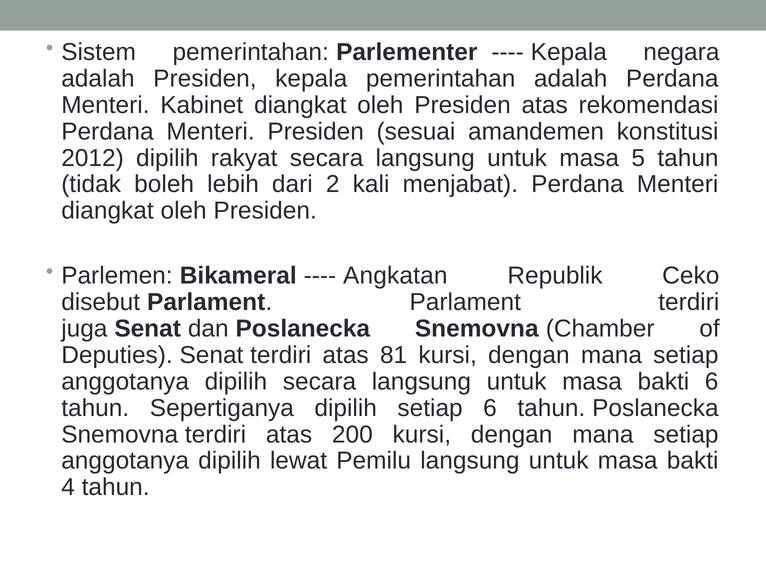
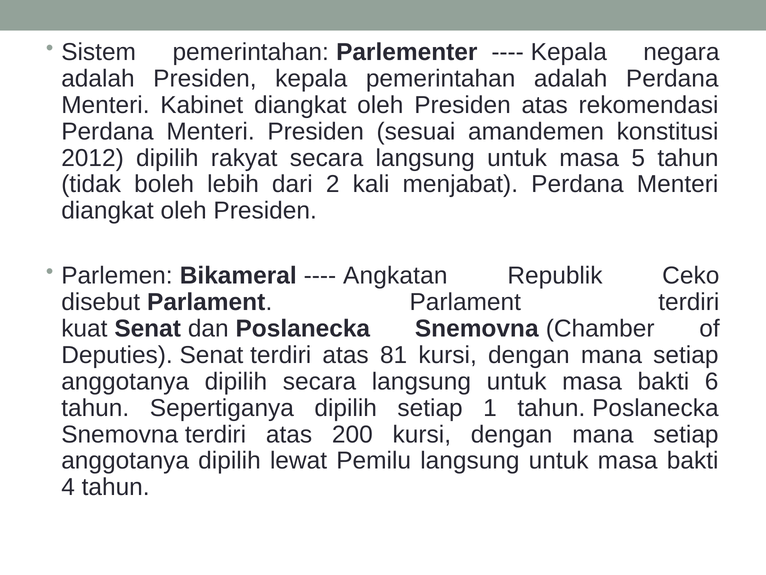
juga: juga -> kuat (84, 328)
setiap 6: 6 -> 1 (490, 408)
